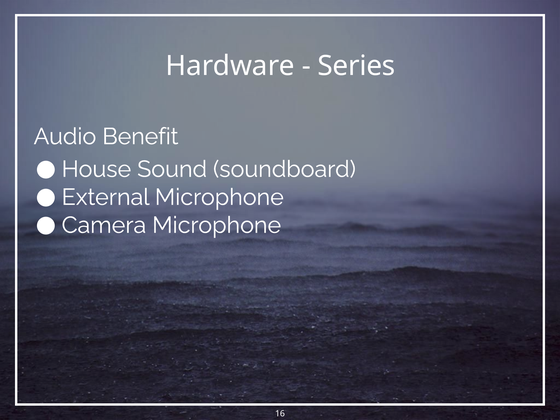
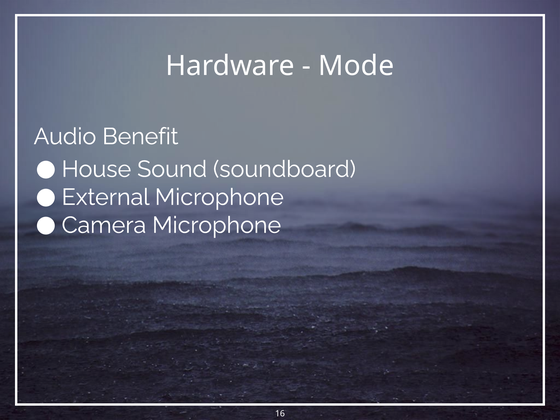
Series: Series -> Mode (356, 66)
